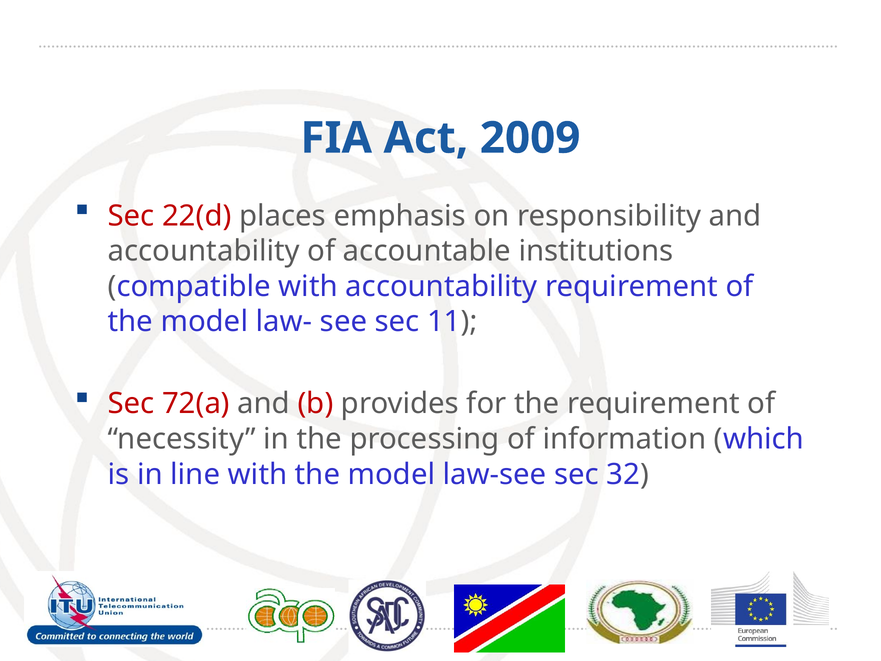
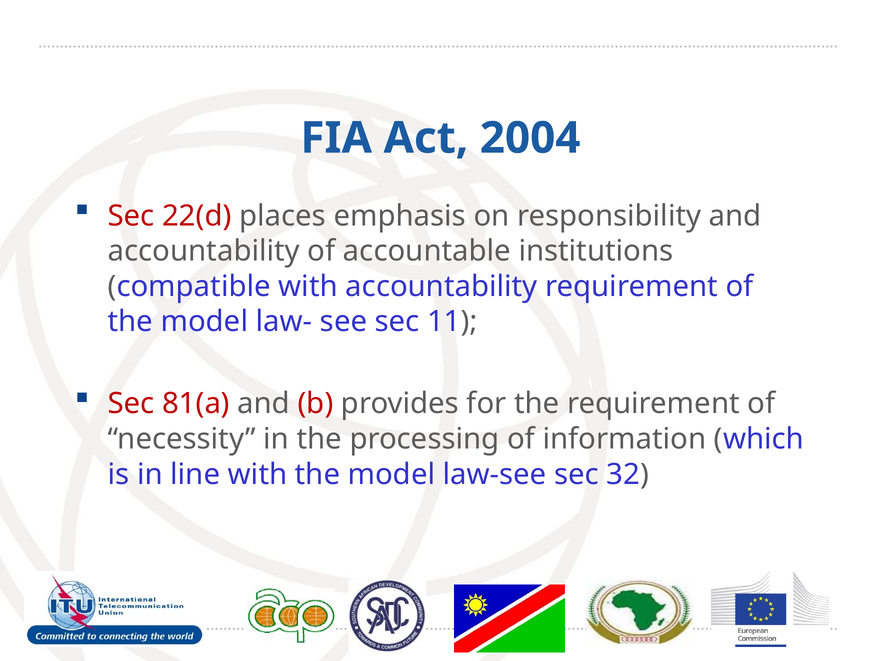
2009: 2009 -> 2004 (530, 138)
72(a: 72(a -> 81(a (196, 404)
